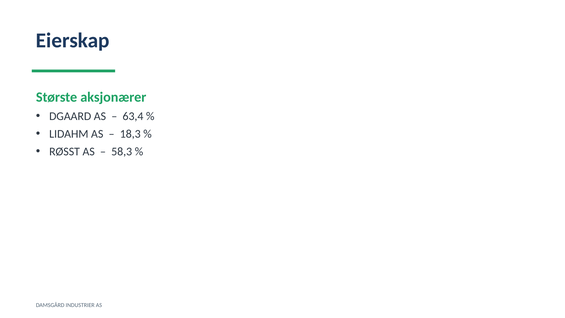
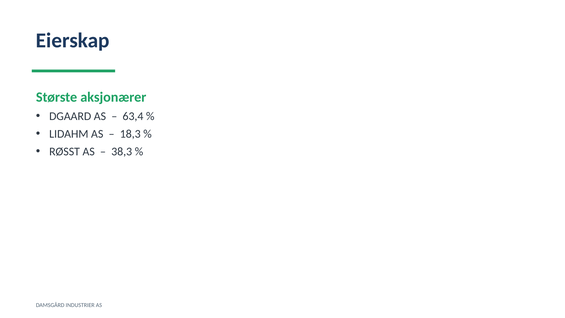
58,3: 58,3 -> 38,3 (122, 152)
